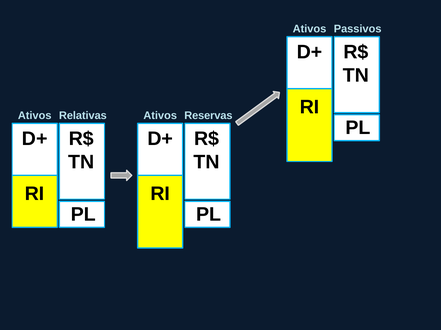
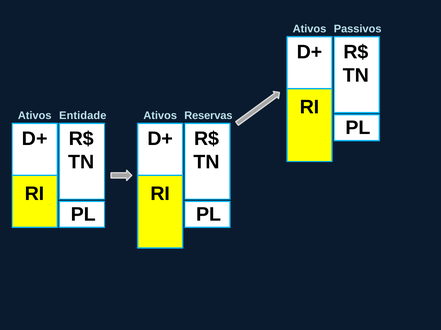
Relativas: Relativas -> Entidade (83, 116)
